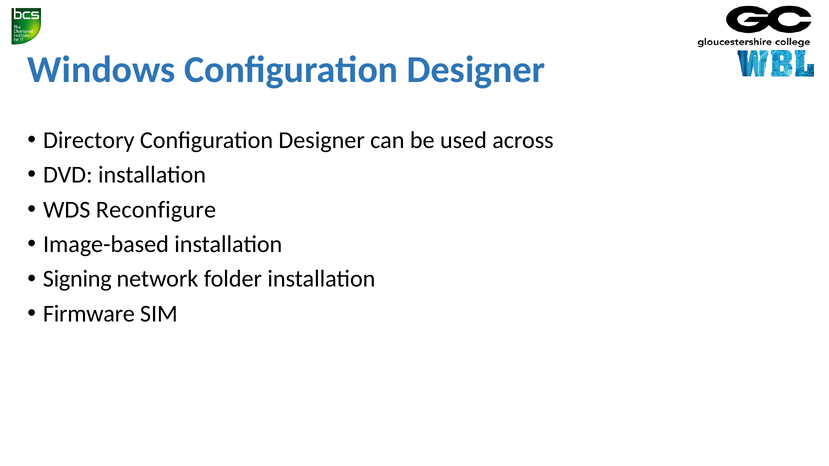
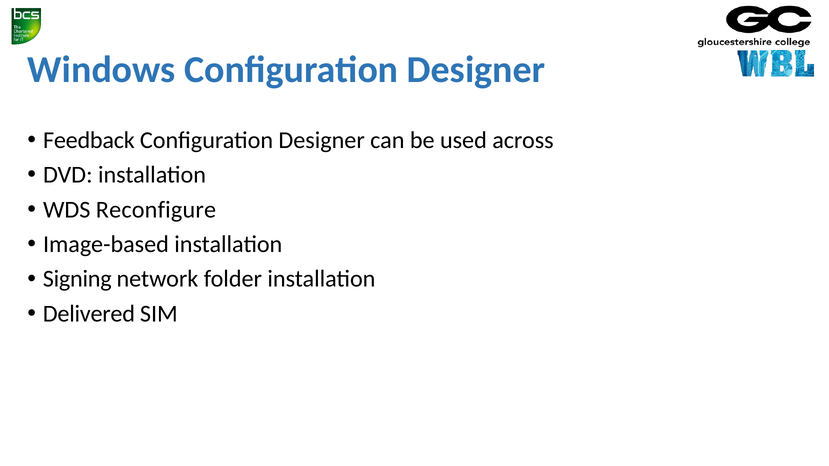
Directory: Directory -> Feedback (89, 140)
Firmware: Firmware -> Delivered (89, 314)
